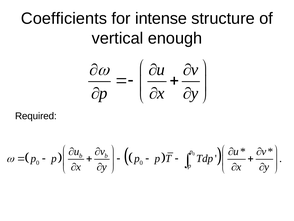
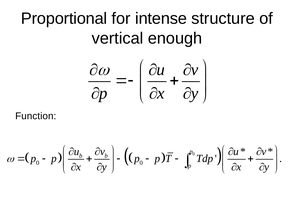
Coefficients: Coefficients -> Proportional (64, 19)
Required: Required -> Function (36, 116)
